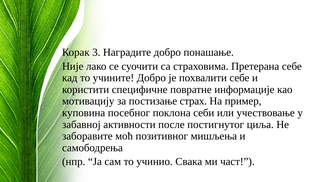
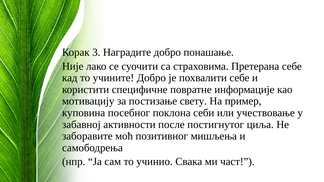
страх: страх -> свету (193, 101)
